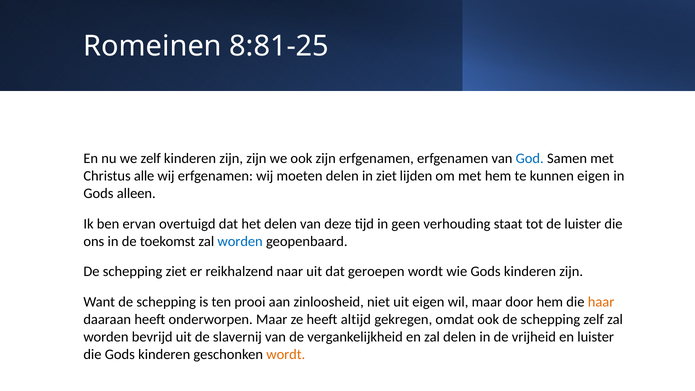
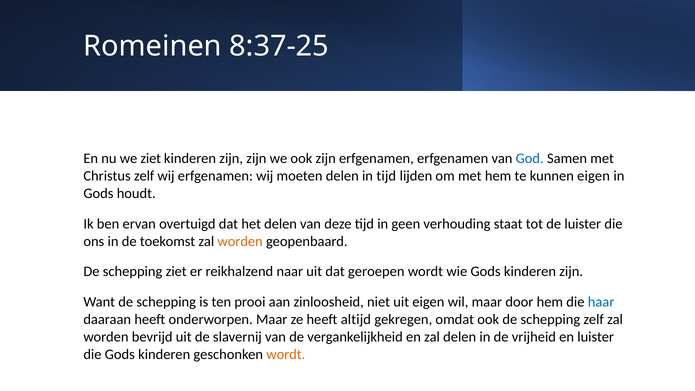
8:81-25: 8:81-25 -> 8:37-25 (279, 46)
we zelf: zelf -> ziet (151, 159)
Christus alle: alle -> zelf (144, 176)
in ziet: ziet -> tijd (386, 176)
alleen: alleen -> houdt (136, 193)
worden colour: blue -> orange (240, 241)
haar colour: orange -> blue (601, 302)
